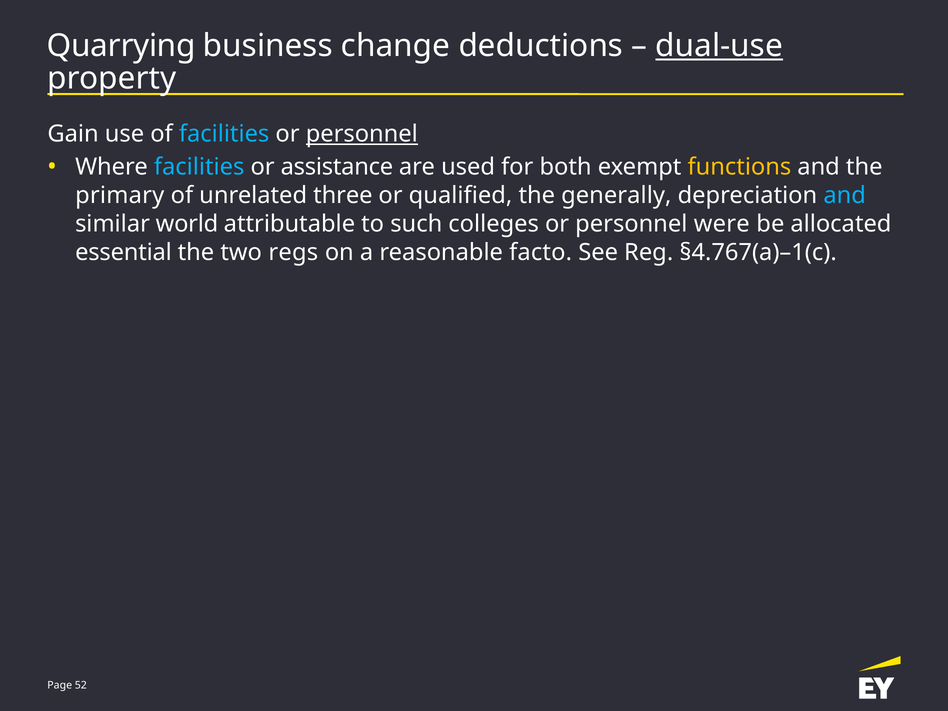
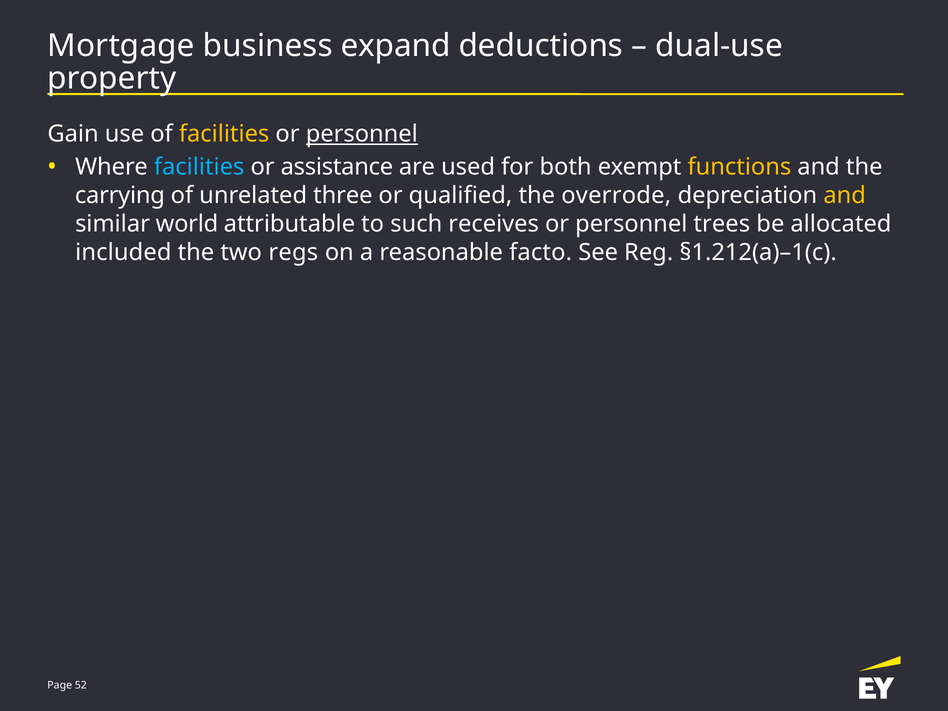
Quarrying: Quarrying -> Mortgage (121, 46)
change: change -> expand (396, 46)
dual-use underline: present -> none (719, 46)
facilities colour: light blue -> yellow (224, 134)
primary: primary -> carrying (120, 195)
generally: generally -> overrode (616, 195)
and colour: light blue -> yellow (845, 195)
colleges: colleges -> receives (494, 224)
were: were -> trees (722, 224)
essential: essential -> included (123, 252)
§4.767(a)–1(c: §4.767(a)–1(c -> §1.212(a)–1(c (758, 252)
